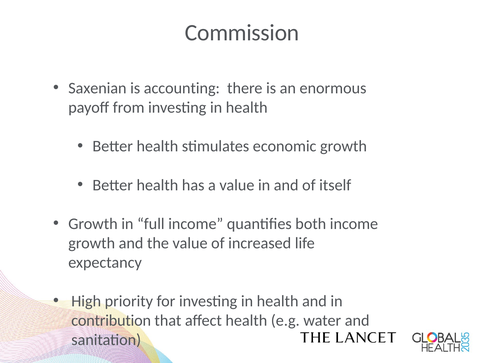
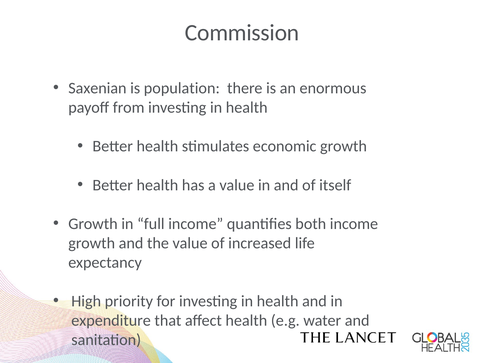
accounting: accounting -> population (182, 88)
contribution: contribution -> expenditure (111, 321)
